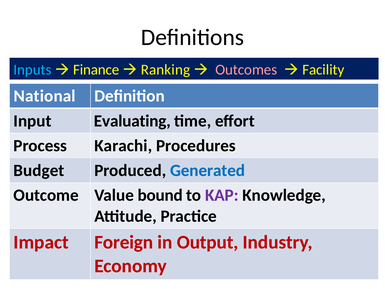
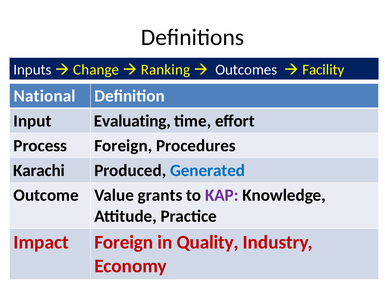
Inputs colour: light blue -> white (32, 70)
Finance: Finance -> Change (96, 70)
Outcomes colour: pink -> white (246, 70)
Process Karachi: Karachi -> Foreign (123, 146)
Budget: Budget -> Karachi (39, 170)
bound: bound -> grants (160, 195)
Output: Output -> Quality (208, 242)
